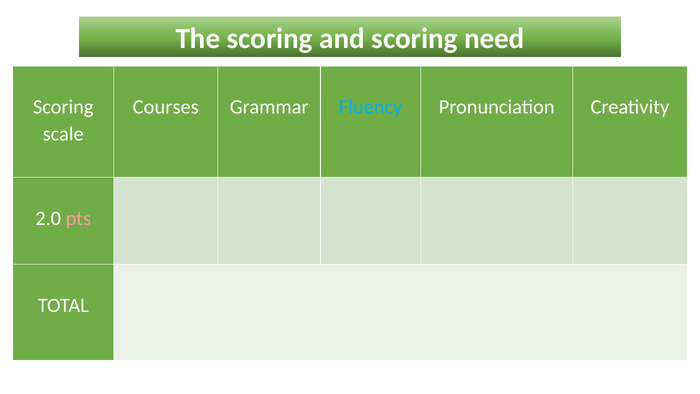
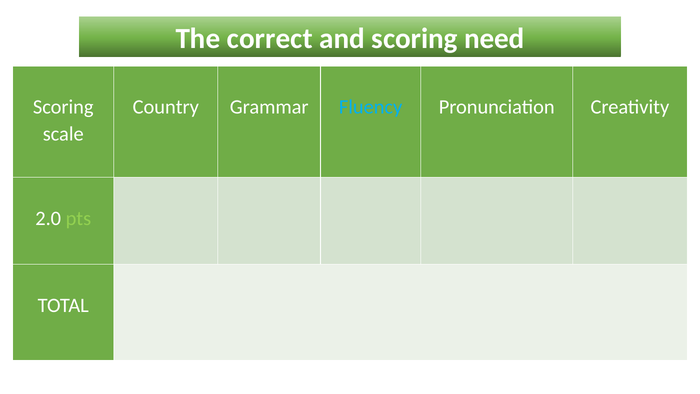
The scoring: scoring -> correct (270, 39)
Courses: Courses -> Country (166, 107)
pts colour: pink -> light green (78, 218)
